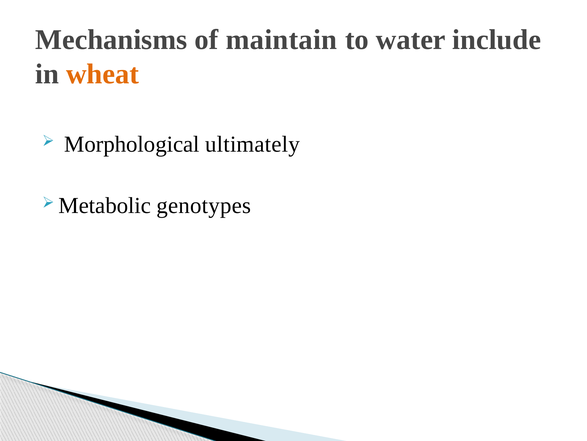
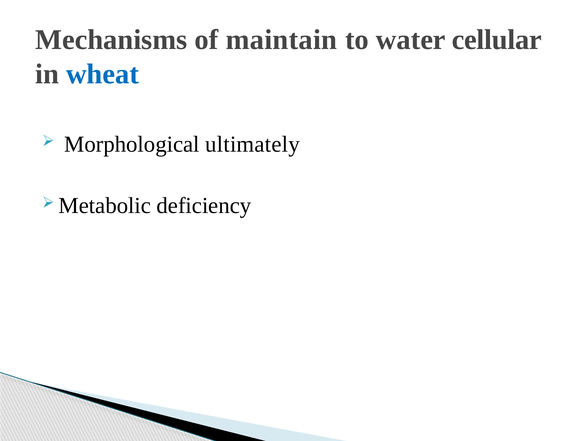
include: include -> cellular (497, 40)
wheat colour: orange -> blue (102, 74)
genotypes: genotypes -> deficiency (204, 205)
